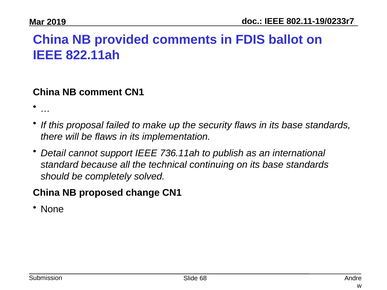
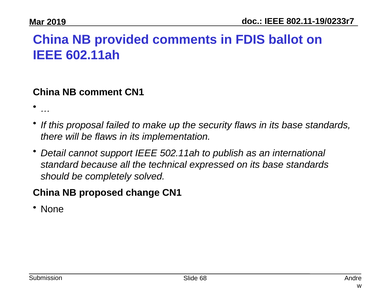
822.11ah: 822.11ah -> 602.11ah (93, 55)
736.11ah: 736.11ah -> 502.11ah (180, 153)
continuing: continuing -> expressed (212, 165)
